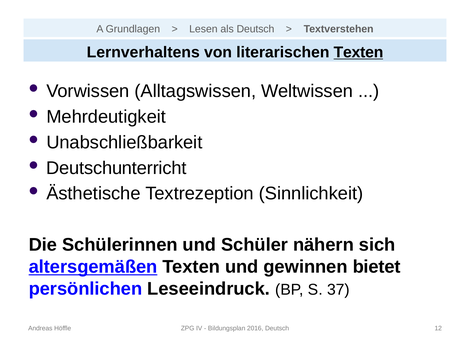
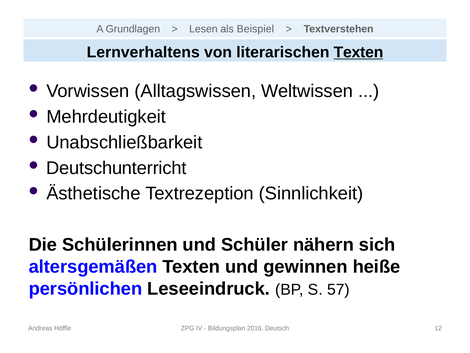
als Deutsch: Deutsch -> Beispiel (255, 29)
altersgemäßen underline: present -> none (93, 267)
bietet: bietet -> heiße (377, 267)
37: 37 -> 57 (338, 289)
